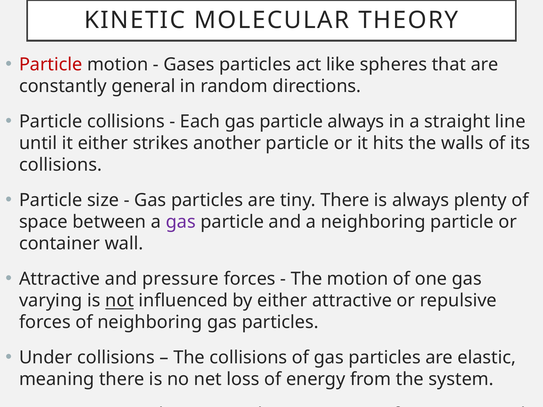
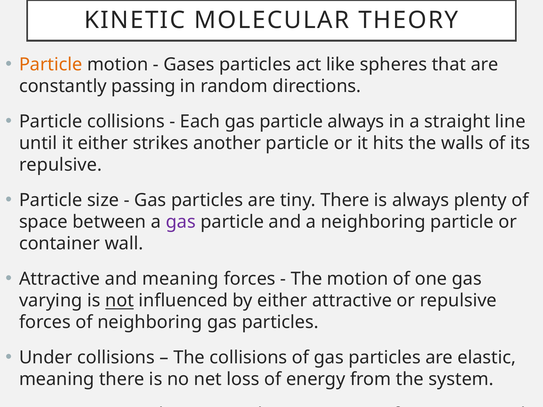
Particle colour: red -> orange (51, 65)
general: general -> passing (143, 86)
collisions: collisions -> repulsive (60, 165)
and pressure: pressure -> meaning (180, 279)
